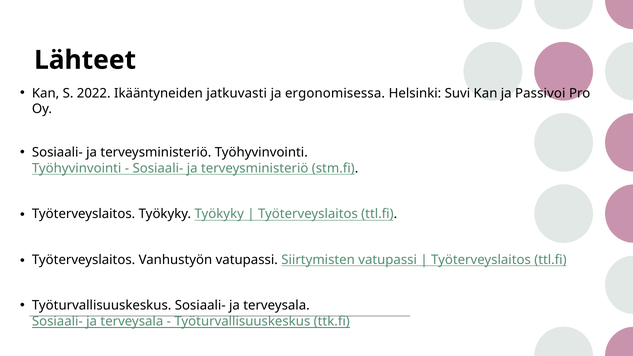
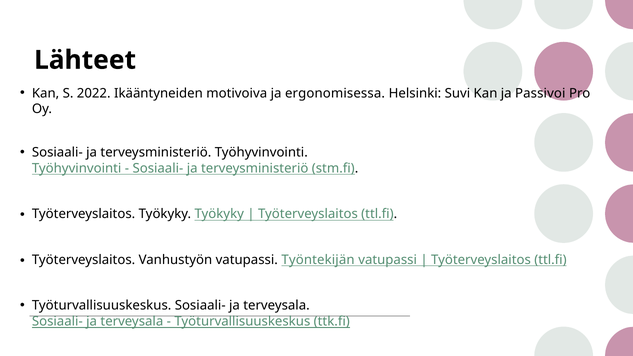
jatkuvasti: jatkuvasti -> motivoiva (237, 93)
Siirtymisten: Siirtymisten -> Työntekijän (318, 260)
